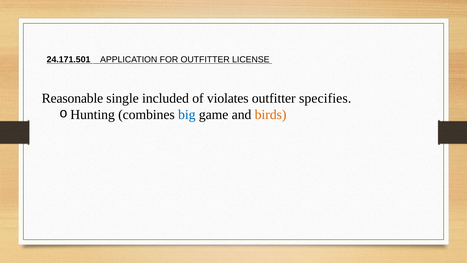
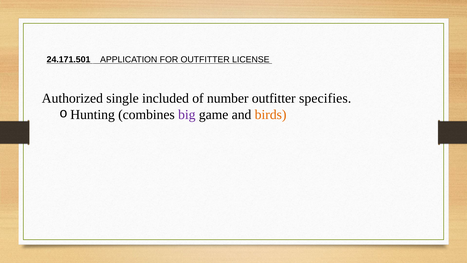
Reasonable: Reasonable -> Authorized (72, 98)
violates: violates -> number (228, 98)
big colour: blue -> purple (187, 115)
